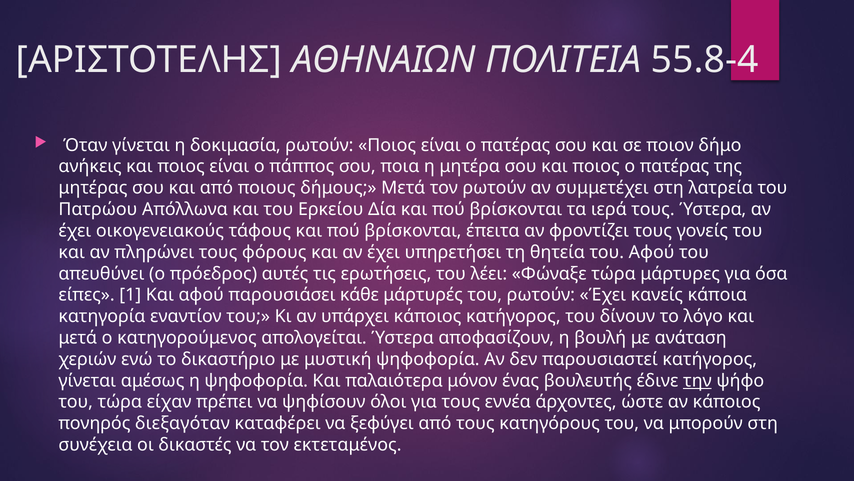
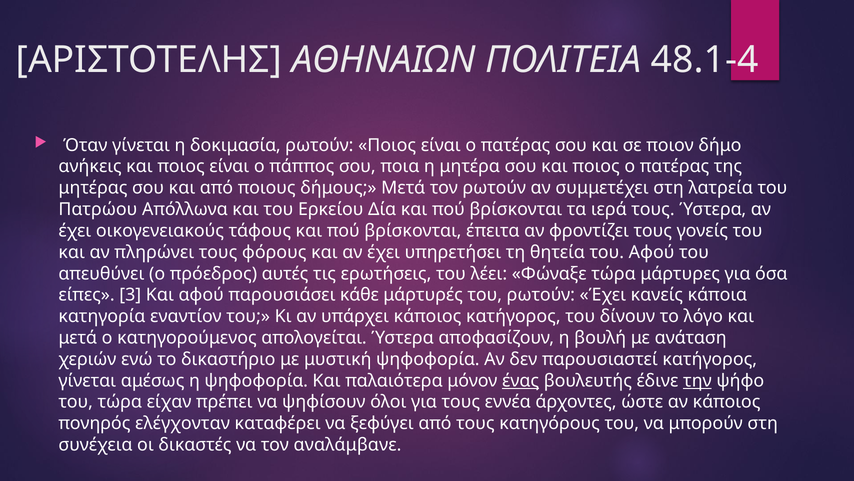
55.8-4: 55.8-4 -> 48.1-4 (705, 60)
1: 1 -> 3 (130, 295)
ένας underline: none -> present (521, 380)
διεξαγόταν: διεξαγόταν -> ελέγχονταν (183, 423)
εκτεταμένος: εκτεταμένος -> αναλάμβανε (348, 444)
